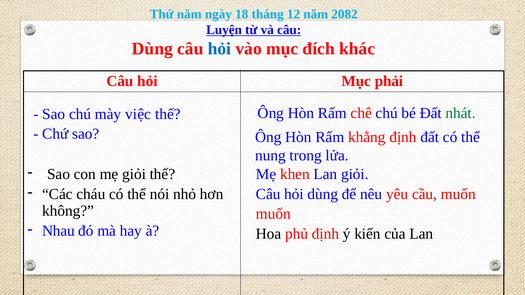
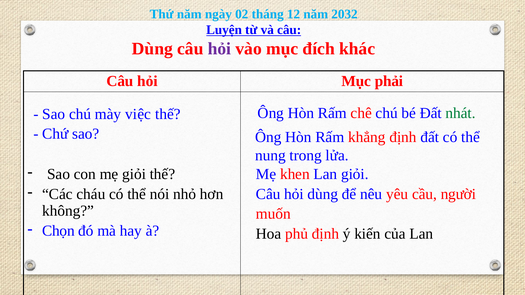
18: 18 -> 02 (242, 14)
2082: 2082 -> 2032 (345, 14)
hỏi colour: blue -> purple (220, 49)
cầu muốn: muốn -> người (458, 194)
Nhau: Nhau -> Chọn (58, 231)
